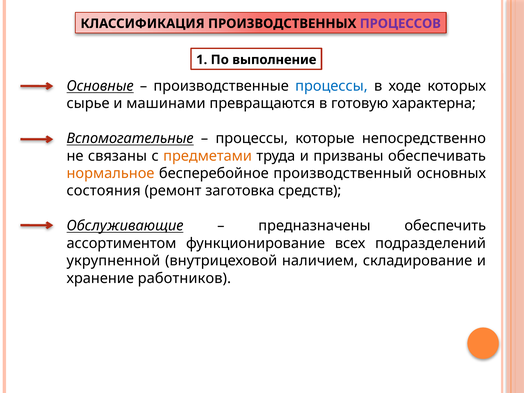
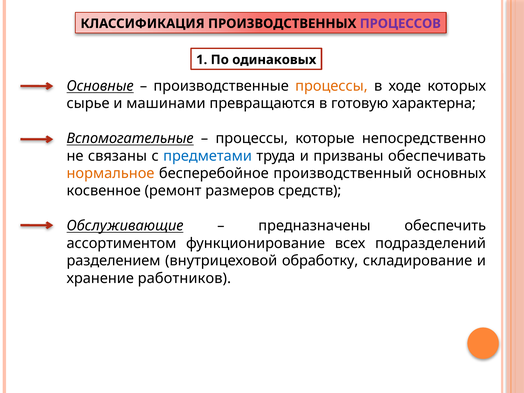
выполнение: выполнение -> одинаковых (274, 60)
процессы colour: blue -> orange (331, 86)
предметами colour: orange -> blue (208, 156)
состояния: состояния -> косвенное (104, 191)
заготовка: заготовка -> размеров (240, 191)
укрупненной: укрупненной -> разделением (113, 261)
наличием: наличием -> обработку (320, 261)
